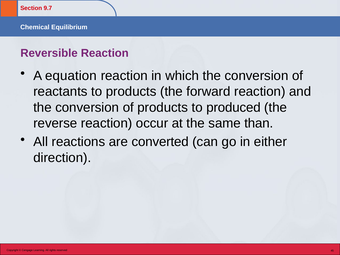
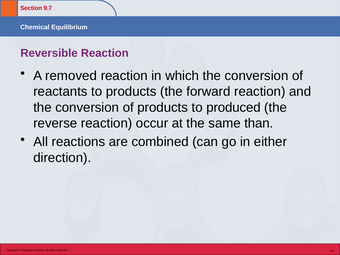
equation: equation -> removed (71, 76)
converted: converted -> combined (160, 142)
